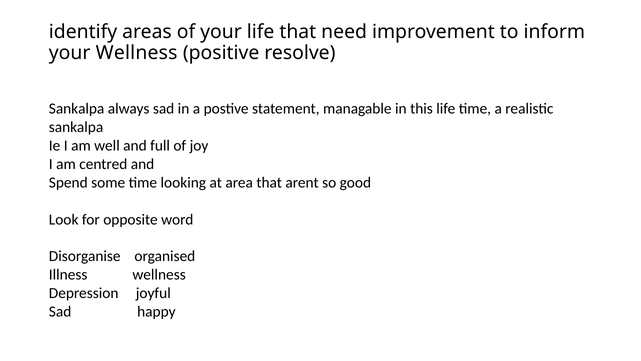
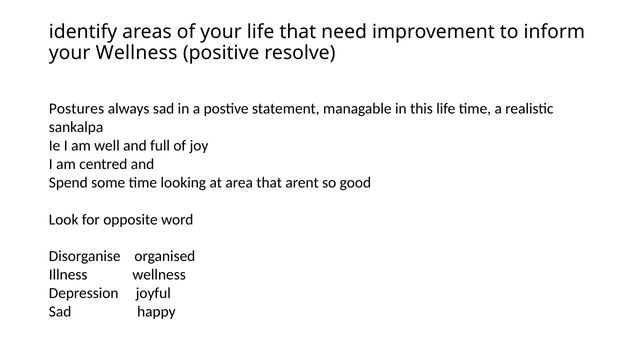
Sankalpa: Sankalpa -> Postures (77, 109)
